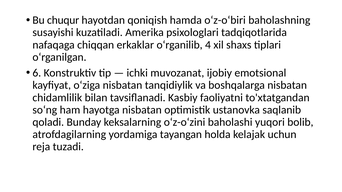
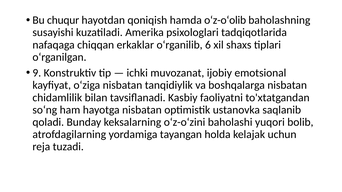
o‘z-o‘biri: o‘z-o‘biri -> o‘z-o‘olib (225, 20)
4: 4 -> 6 (208, 45)
6: 6 -> 9 (37, 73)
